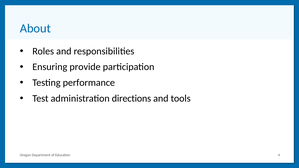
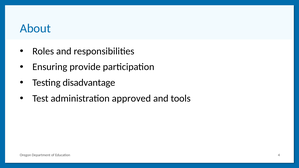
performance: performance -> disadvantage (89, 83)
directions: directions -> approved (131, 98)
